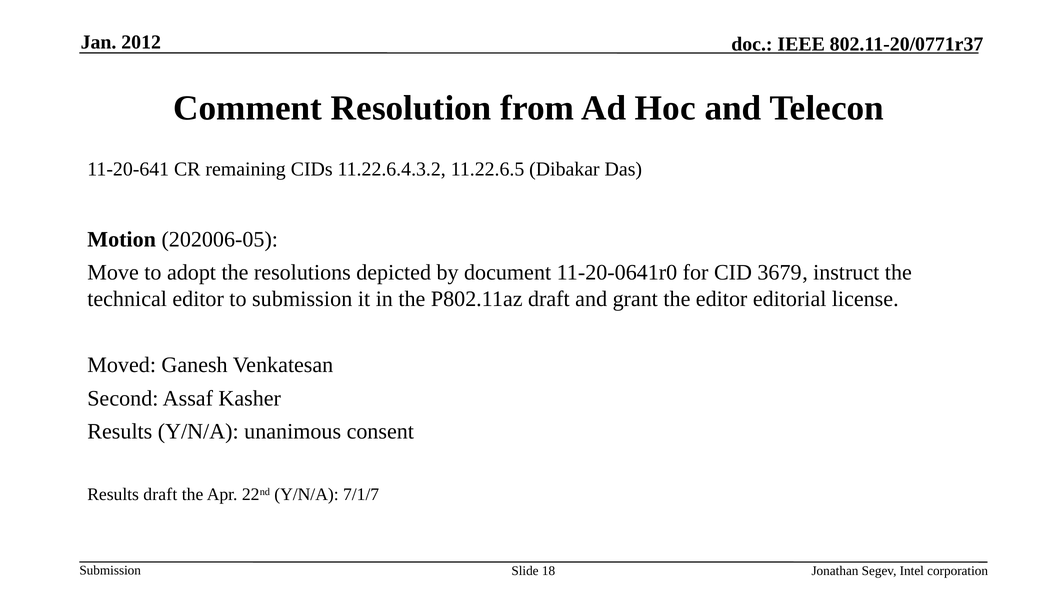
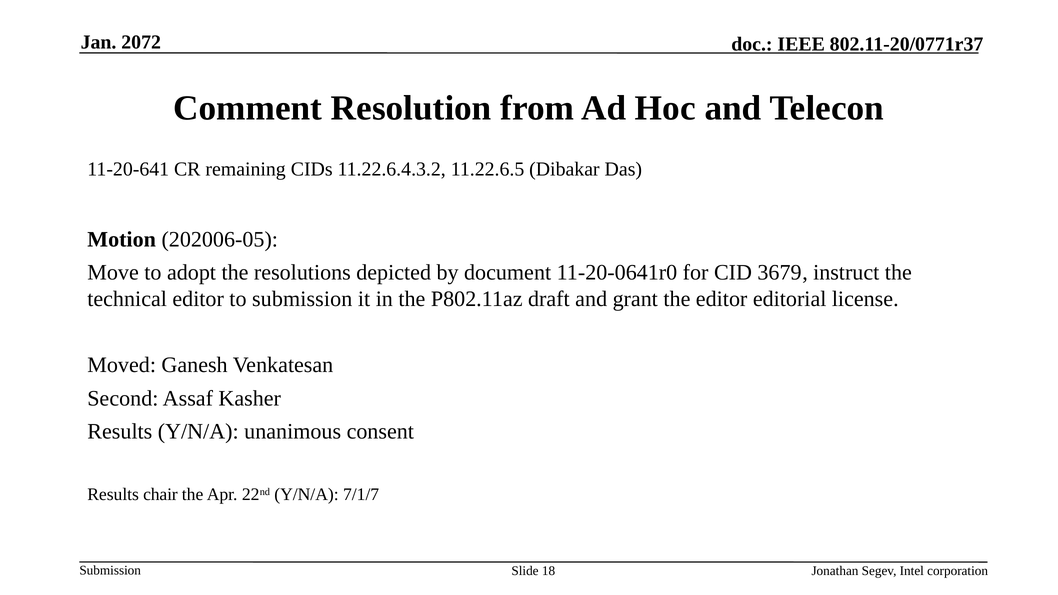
2012: 2012 -> 2072 (141, 42)
Results draft: draft -> chair (160, 495)
